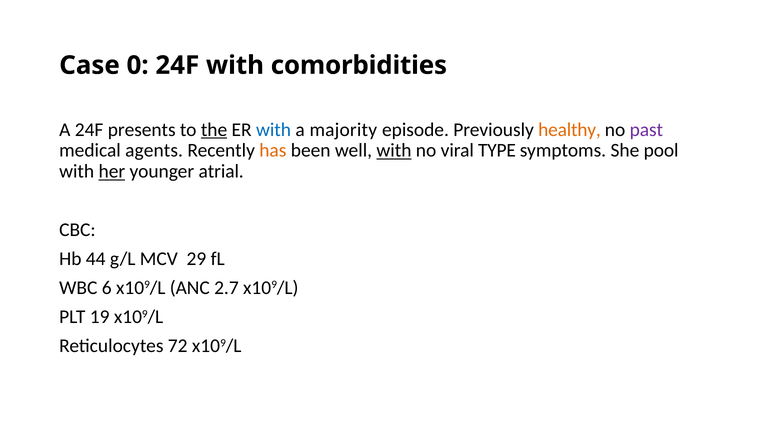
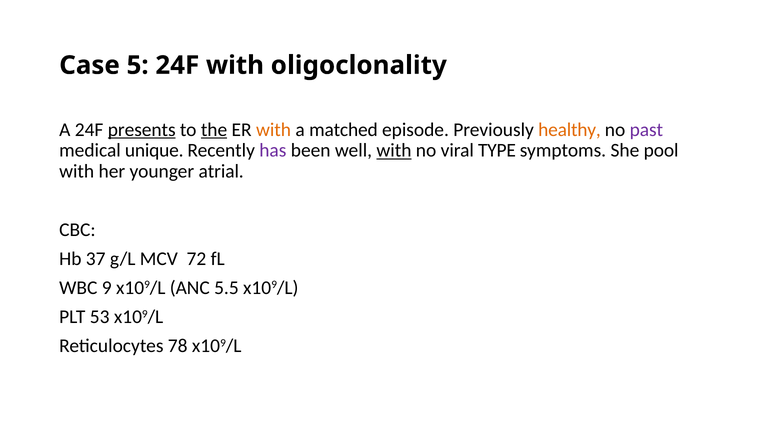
0: 0 -> 5 (138, 65)
comorbidities: comorbidities -> oligoclonality (359, 65)
presents underline: none -> present (142, 130)
with colour: blue -> orange (274, 130)
majority: majority -> matched (343, 130)
agents: agents -> unique (154, 151)
has colour: orange -> purple (273, 151)
her underline: present -> none (112, 172)
44: 44 -> 37 (96, 259)
29: 29 -> 72 (196, 259)
6: 6 -> 9 (107, 288)
2.7: 2.7 -> 5.5 (226, 288)
19: 19 -> 53 (100, 317)
72: 72 -> 78 (178, 346)
